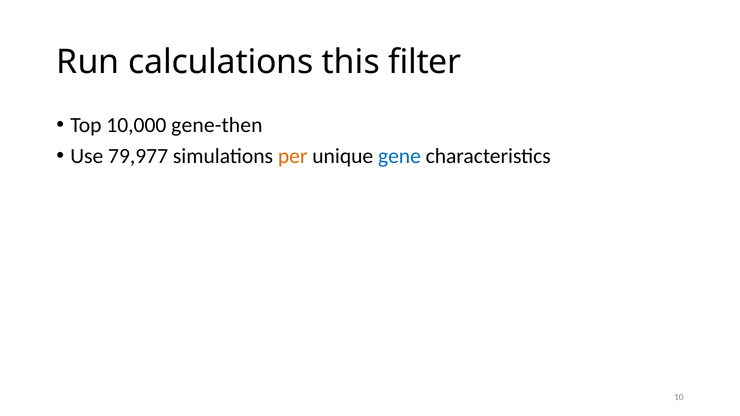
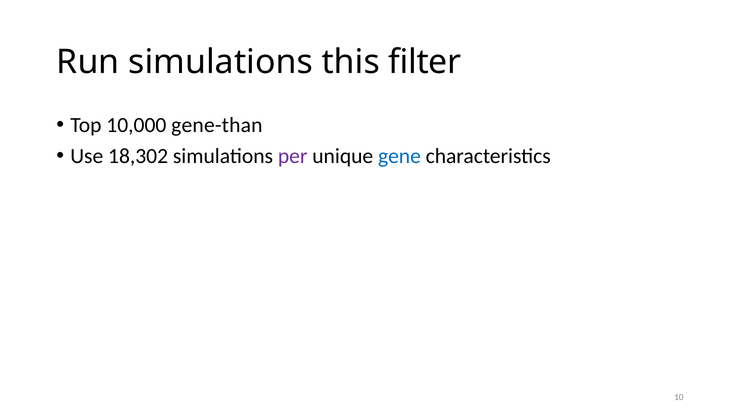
Run calculations: calculations -> simulations (221, 62)
gene-then: gene-then -> gene-than (217, 125)
79,977: 79,977 -> 18,302 (138, 156)
per colour: orange -> purple (293, 156)
